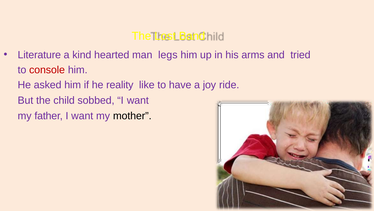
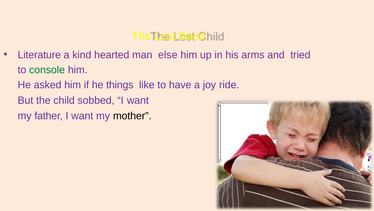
legs: legs -> else (168, 55)
console colour: red -> green (47, 70)
reality: reality -> things (120, 85)
